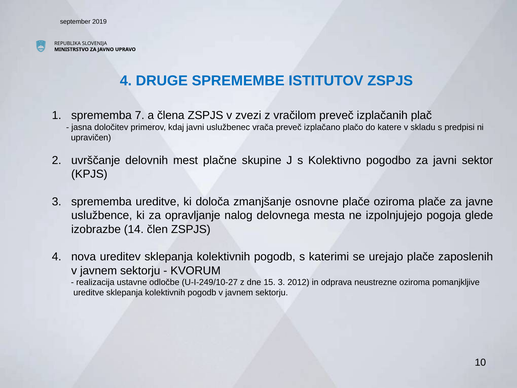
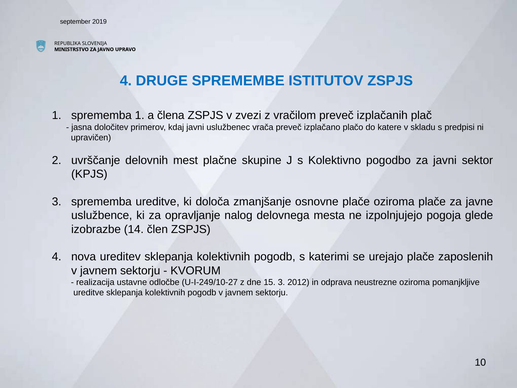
sprememba 7: 7 -> 1 (140, 115)
